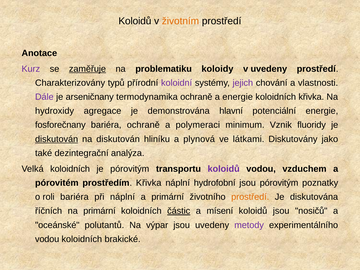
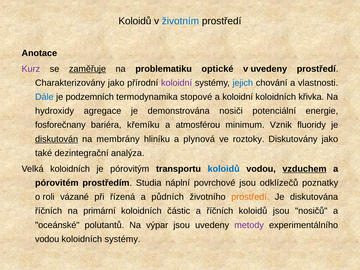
životním colour: orange -> blue (180, 21)
koloidy: koloidy -> optické (217, 69)
Charakterizovány typů: typů -> jako (116, 83)
jejich colour: purple -> blue (243, 83)
Dále colour: purple -> blue (44, 97)
arseničnany: arseničnany -> podzemních (90, 97)
termodynamika ochraně: ochraně -> stopové (196, 97)
a energie: energie -> koloidní (238, 97)
hlavní: hlavní -> nosiči (231, 111)
bariéra ochraně: ochraně -> křemíku (143, 125)
polymeraci: polymeraci -> atmosférou (198, 125)
na diskutován: diskutován -> membrány (118, 139)
látkami: látkami -> roztoky (249, 139)
koloidů colour: purple -> blue (224, 169)
vzduchem underline: none -> present (304, 169)
prostředím Křivka: Křivka -> Studia (149, 183)
hydrofobní: hydrofobní -> povrchové (215, 183)
jsou pórovitým: pórovitým -> odklízečů (279, 183)
roli bariéra: bariéra -> vázané (75, 197)
při náplní: náplní -> řízená (123, 197)
a primární: primární -> půdních (168, 197)
částic underline: present -> none (179, 211)
a mísení: mísení -> říčních (220, 211)
koloidních brakické: brakické -> systémy (123, 239)
